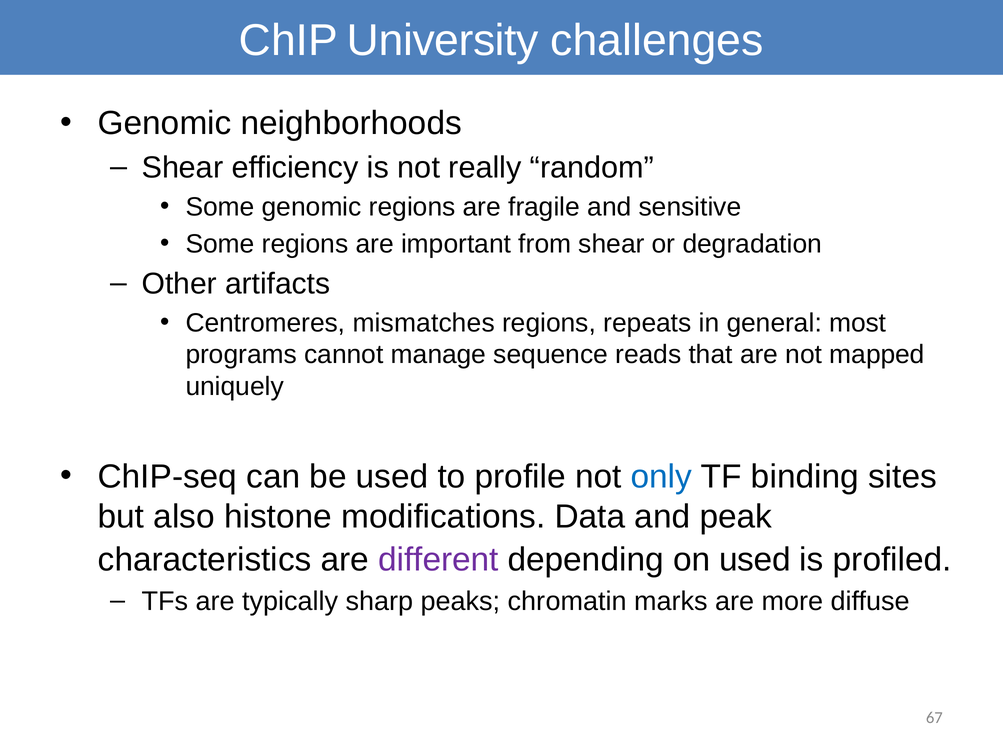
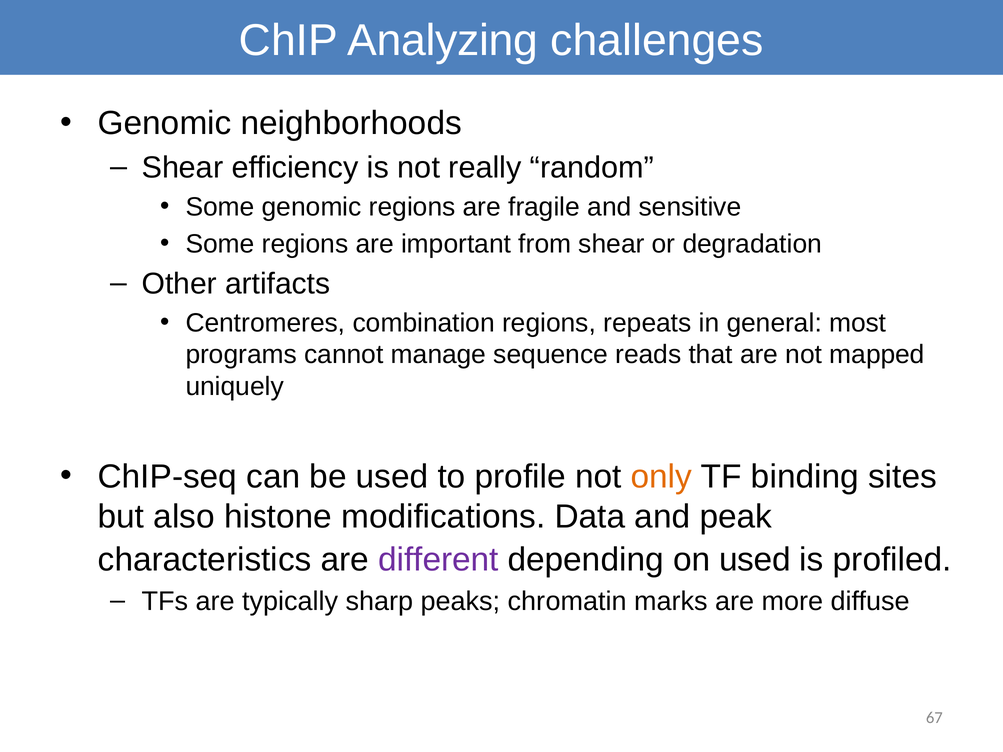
University: University -> Analyzing (443, 41)
mismatches: mismatches -> combination (424, 323)
only colour: blue -> orange (661, 477)
